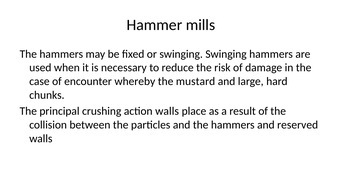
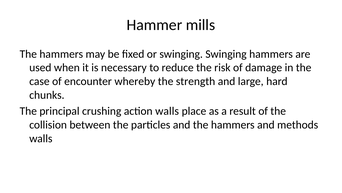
mustard: mustard -> strength (196, 81)
reserved: reserved -> methods (298, 125)
